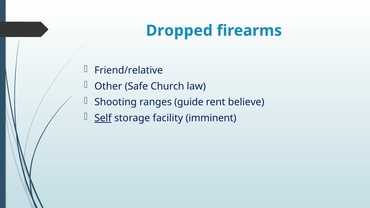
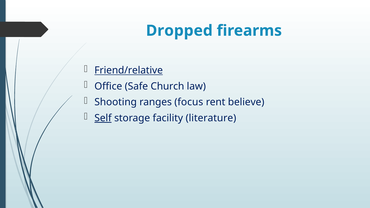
Friend/relative underline: none -> present (129, 70)
Other: Other -> Office (108, 86)
guide: guide -> focus (189, 102)
imminent: imminent -> literature (211, 118)
